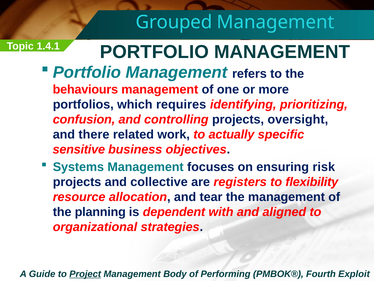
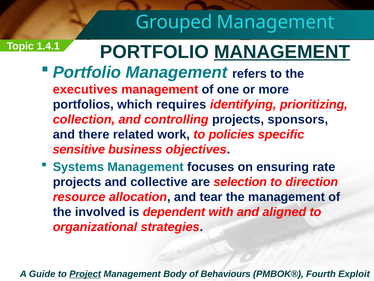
MANAGEMENT underline: none -> present (282, 52)
behaviours: behaviours -> executives (85, 89)
confusion: confusion -> collection (84, 119)
oversight: oversight -> sponsors (298, 119)
actually: actually -> policies (232, 134)
risk: risk -> rate (324, 167)
registers: registers -> selection (240, 182)
flexibility: flexibility -> direction (312, 182)
planning: planning -> involved (100, 212)
Performing: Performing -> Behaviours (226, 273)
